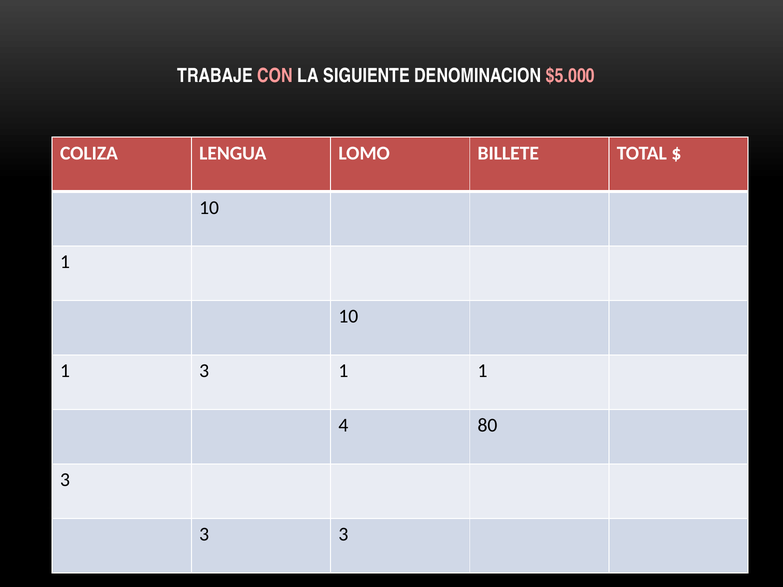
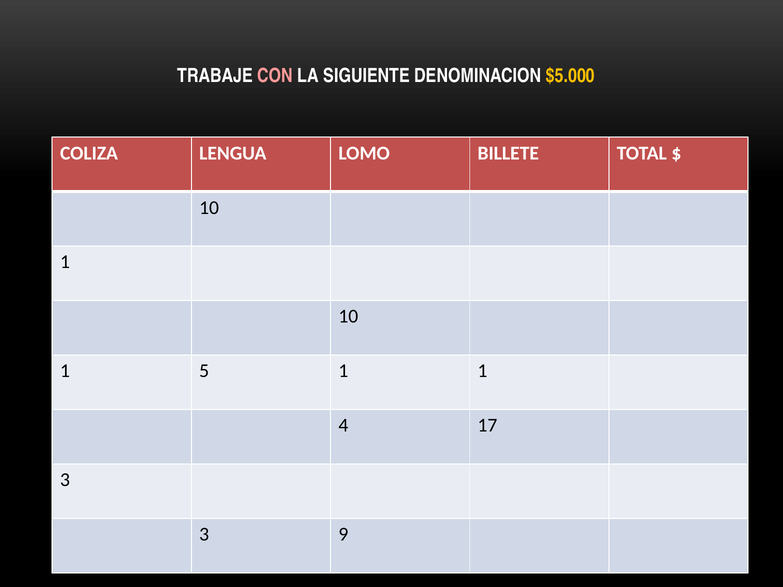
$5.000 colour: pink -> yellow (570, 76)
1 3: 3 -> 5 (204, 371)
80: 80 -> 17 (487, 426)
3: 3 -> 9 (343, 535)
